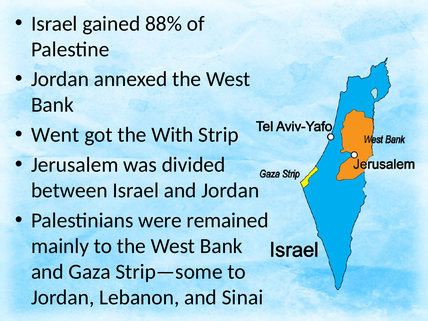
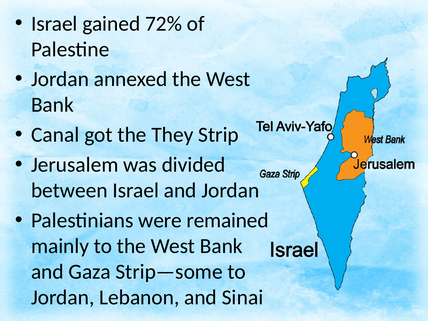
88%: 88% -> 72% (164, 24)
Went: Went -> Canal (55, 135)
With: With -> They (172, 135)
